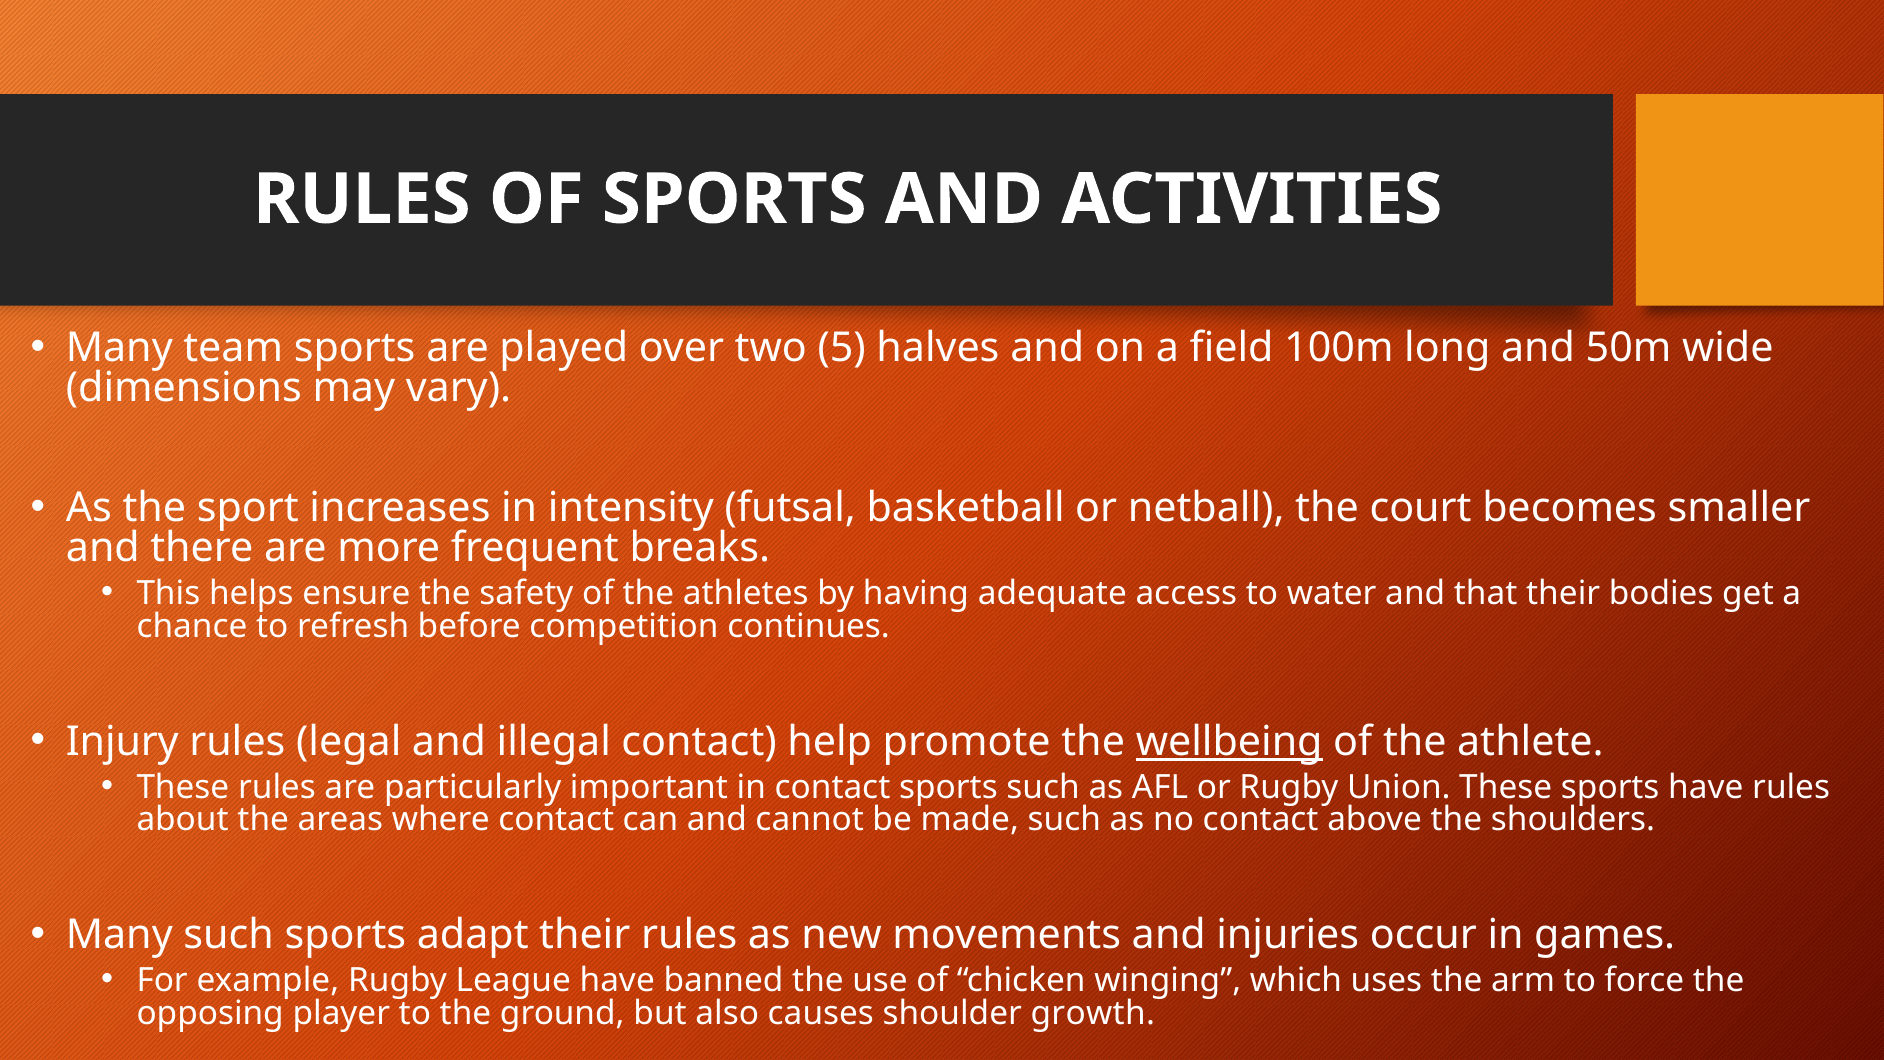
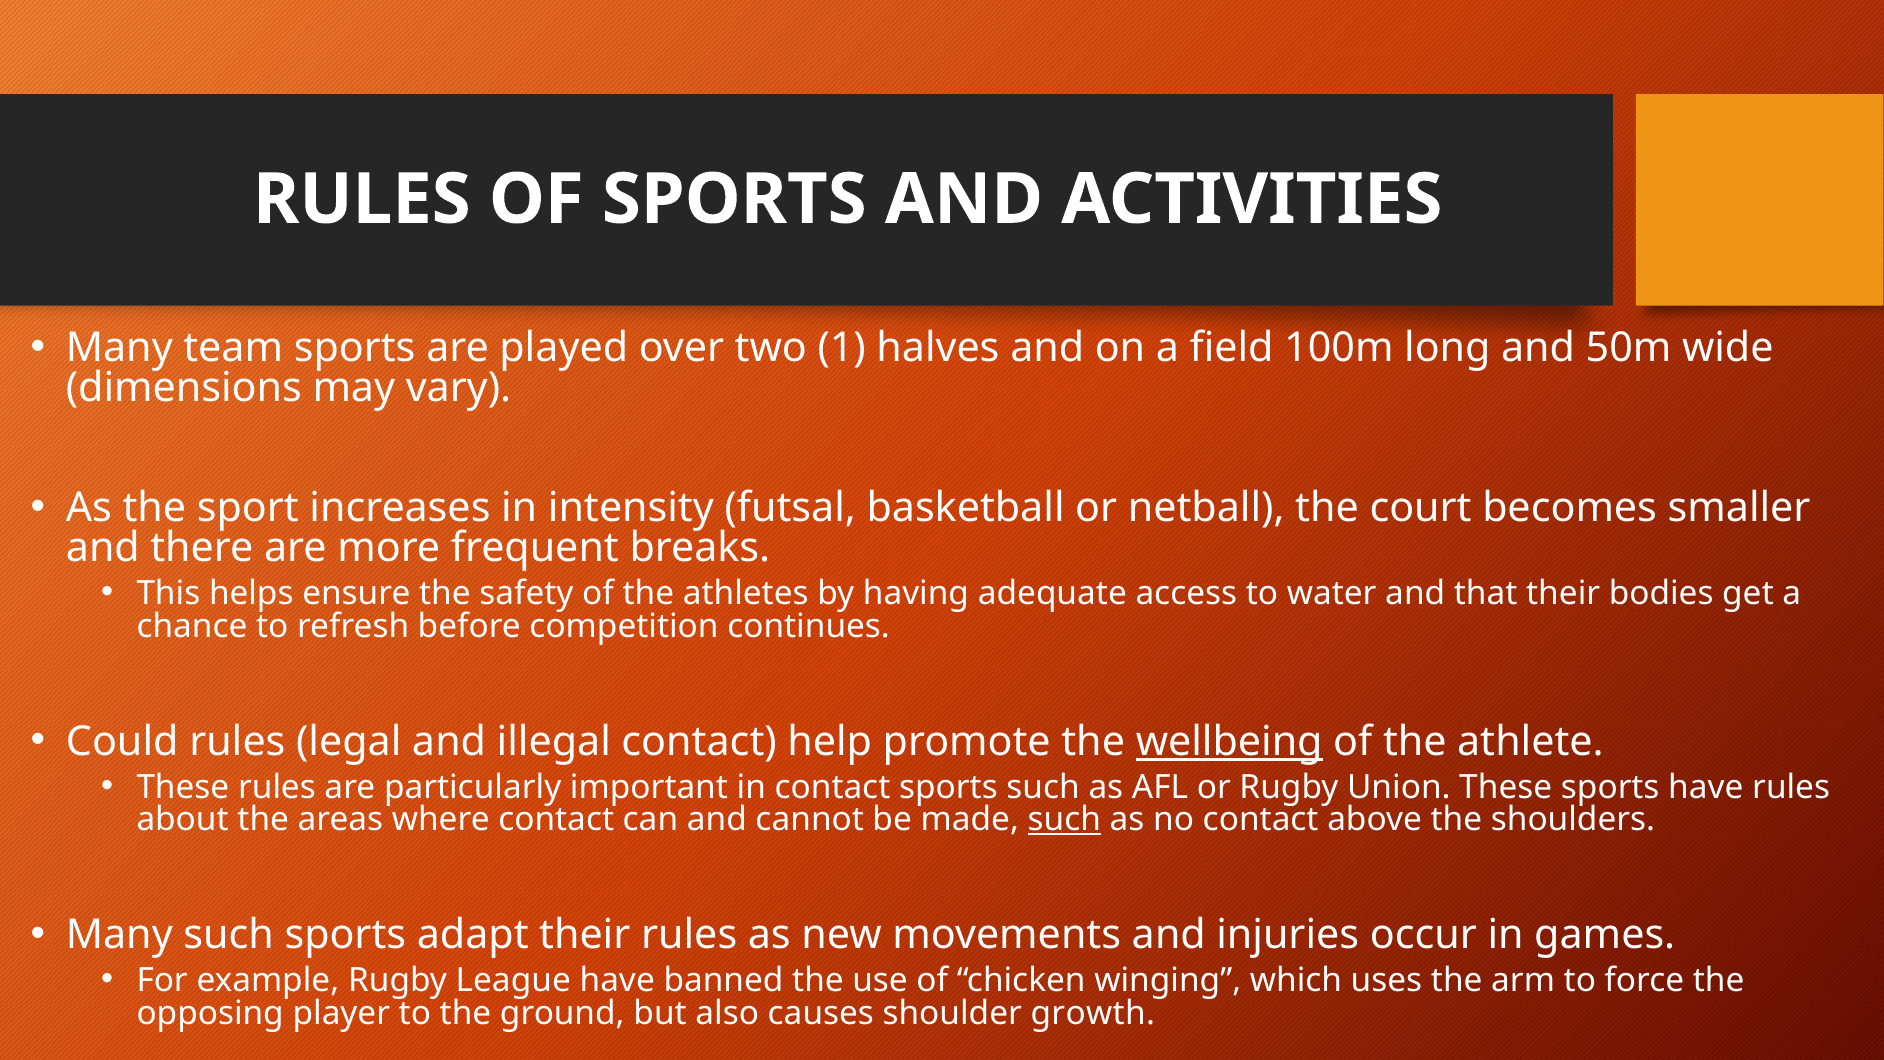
5: 5 -> 1 (842, 348)
Injury: Injury -> Could (122, 742)
such underline: none -> present (1064, 819)
